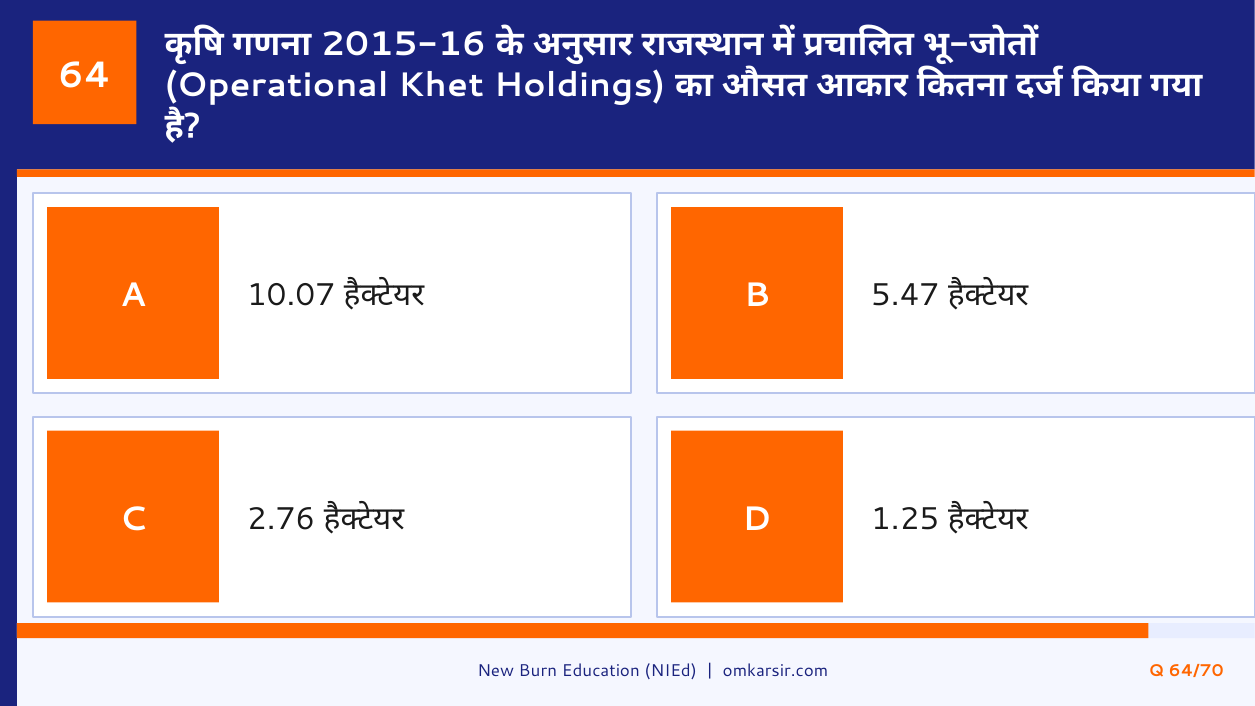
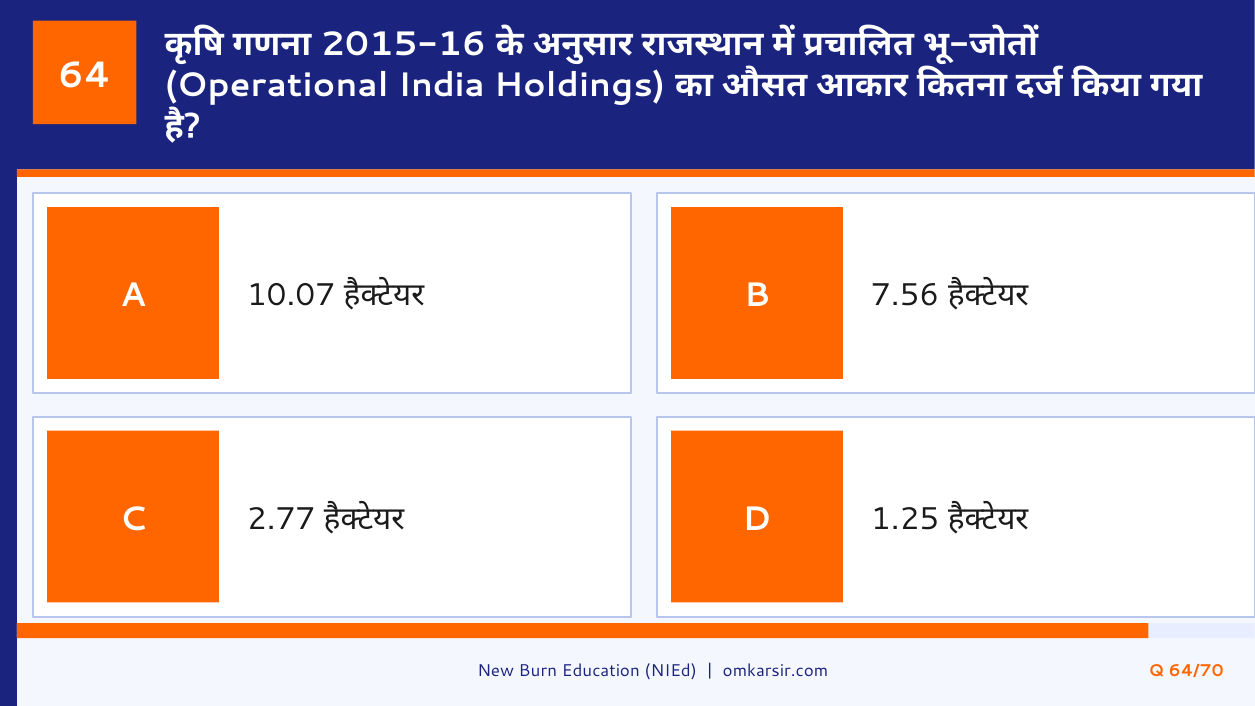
Khet: Khet -> India (441, 85)
5.47: 5.47 -> 7.56 (905, 295)
2.76: 2.76 -> 2.77 (281, 519)
